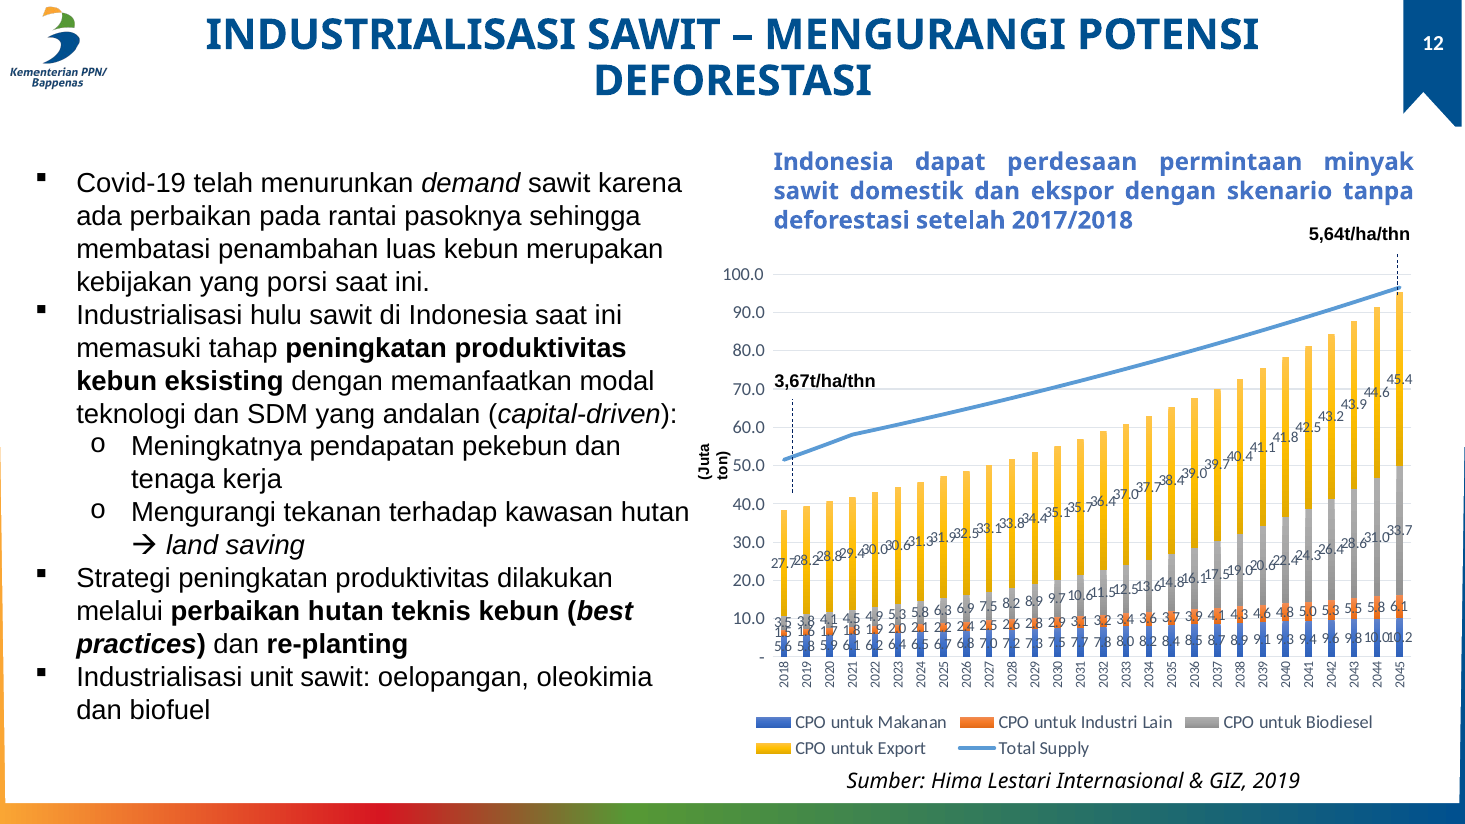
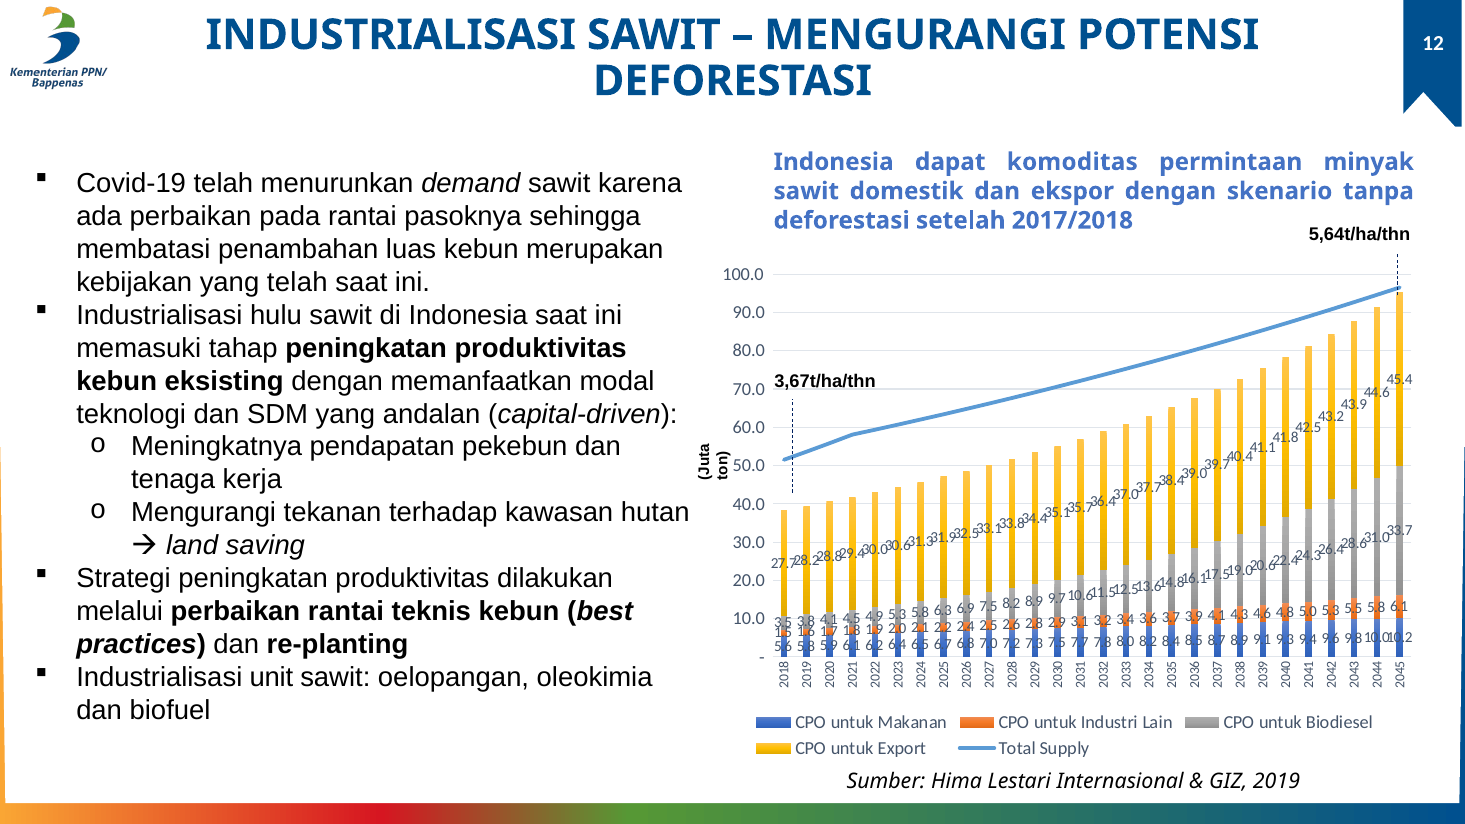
perdesaan: perdesaan -> komoditas (1072, 162)
yang porsi: porsi -> telah (297, 282)
perbaikan hutan: hutan -> rantai (346, 612)
